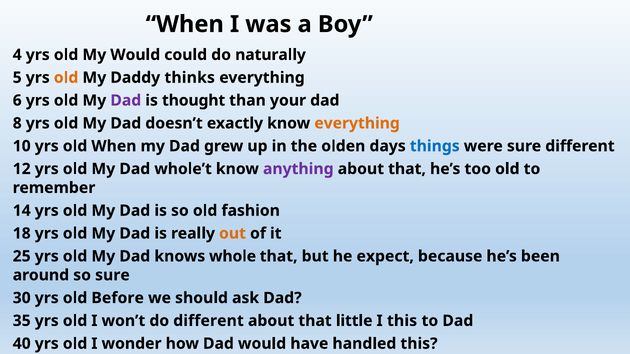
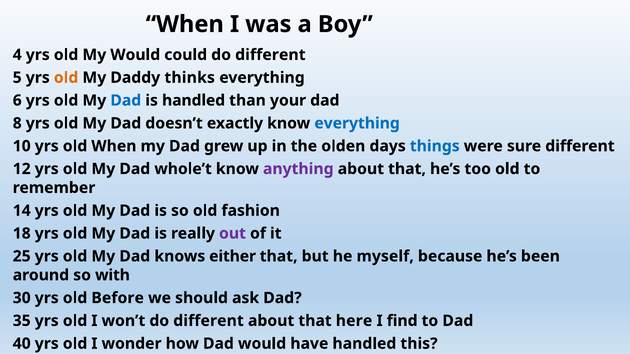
could do naturally: naturally -> different (270, 55)
Dad colour: purple -> blue (126, 101)
is thought: thought -> handled (194, 101)
everything colour: orange -> blue (357, 123)
out colour: orange -> purple (232, 234)
whole: whole -> either (233, 256)
expect: expect -> myself (385, 256)
so sure: sure -> with (113, 275)
that little: little -> here (354, 321)
I this: this -> find (402, 321)
